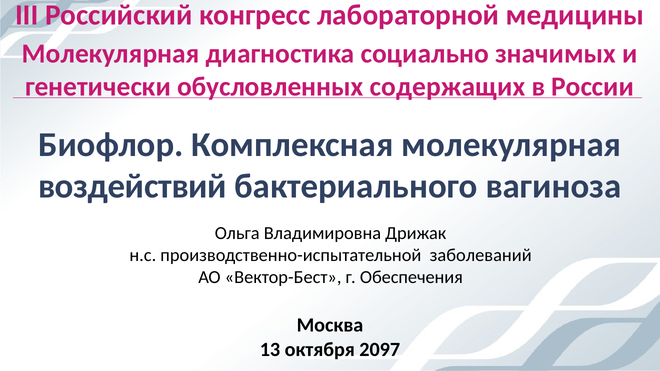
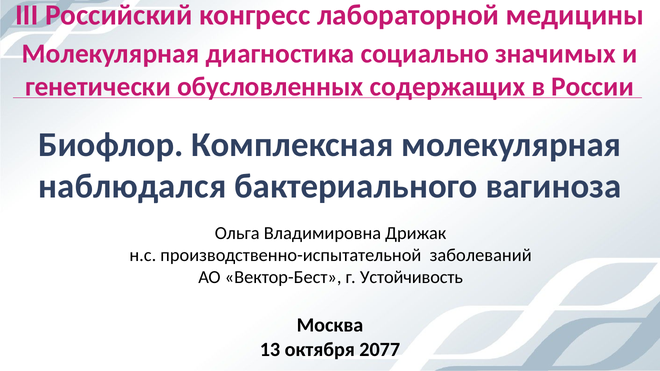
воздействий: воздействий -> наблюдался (132, 187)
Обеспечения: Обеспечения -> Устойчивость (411, 278)
2097: 2097 -> 2077 (380, 350)
